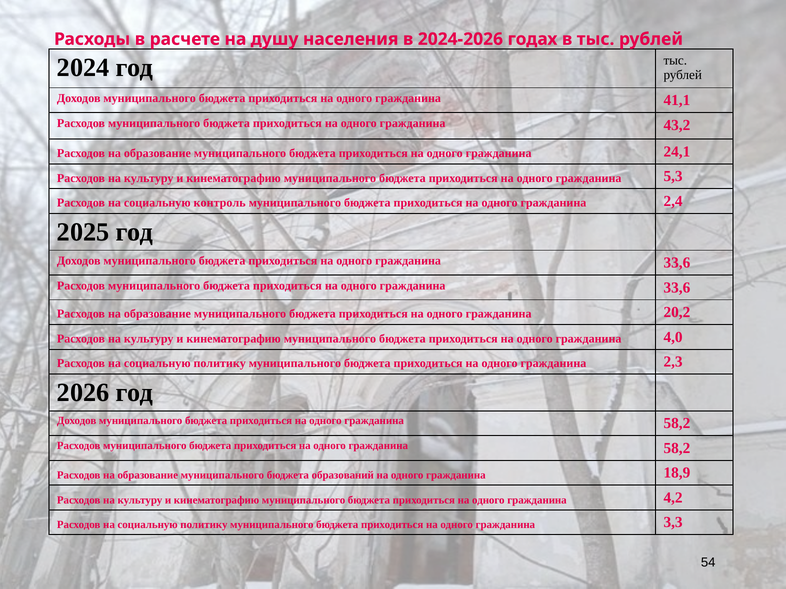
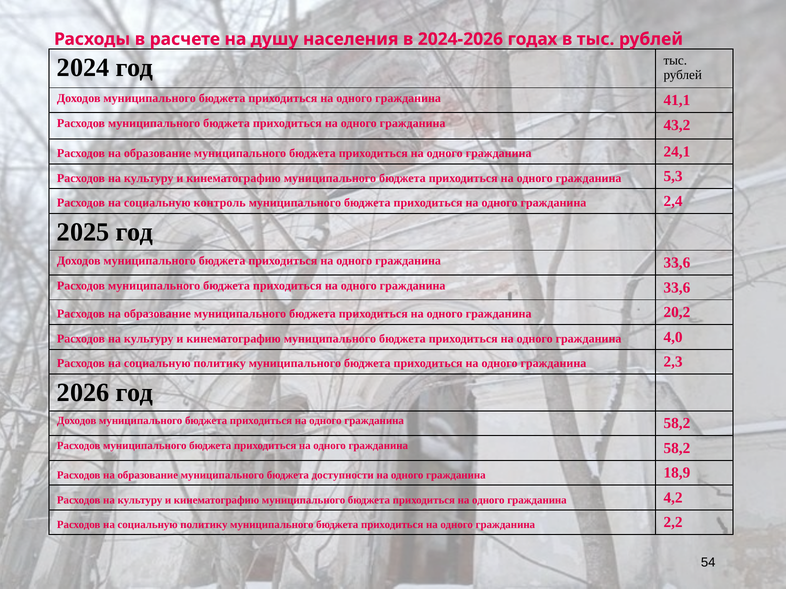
образований: образований -> доступности (343, 476)
3,3: 3,3 -> 2,2 (673, 523)
